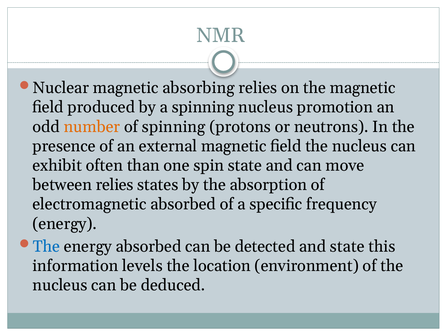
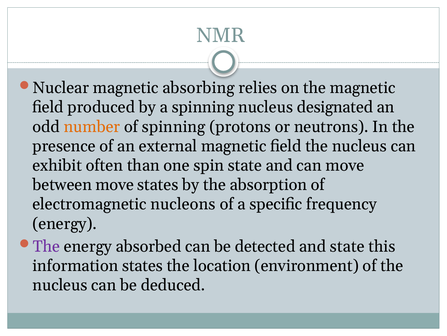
promotion: promotion -> designated (335, 107)
between relies: relies -> move (115, 184)
electromagnetic absorbed: absorbed -> nucleons (183, 204)
The colour: blue -> purple (46, 246)
information levels: levels -> states (143, 265)
